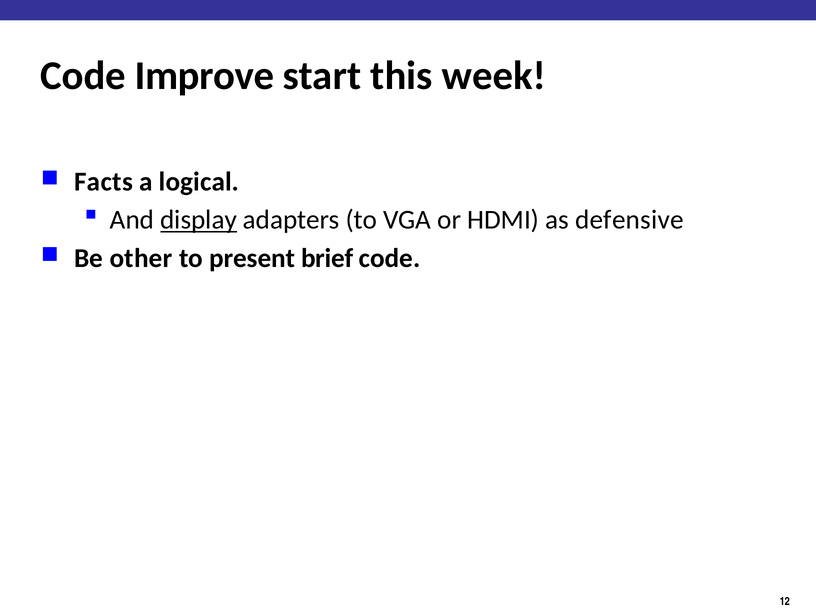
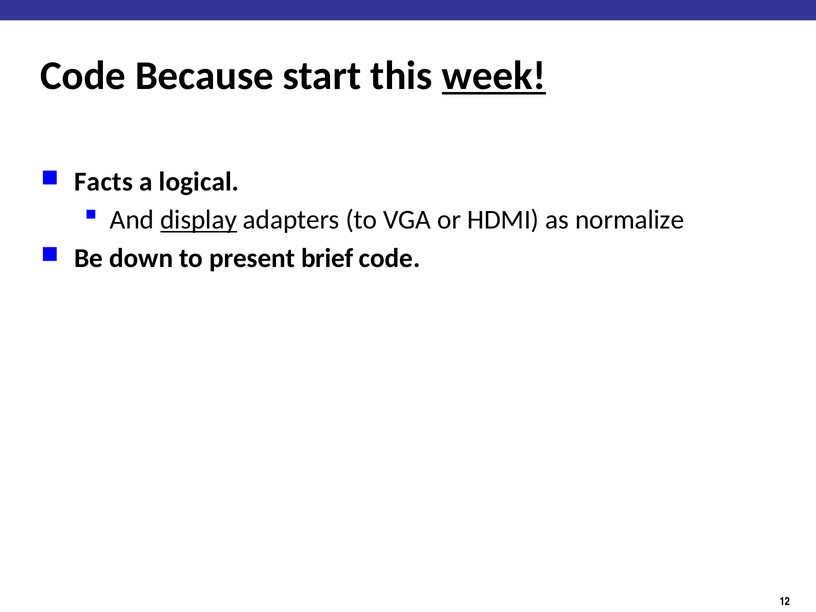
Improve: Improve -> Because (204, 76)
week underline: none -> present (494, 76)
defensive: defensive -> normalize (630, 220)
other: other -> down (141, 258)
